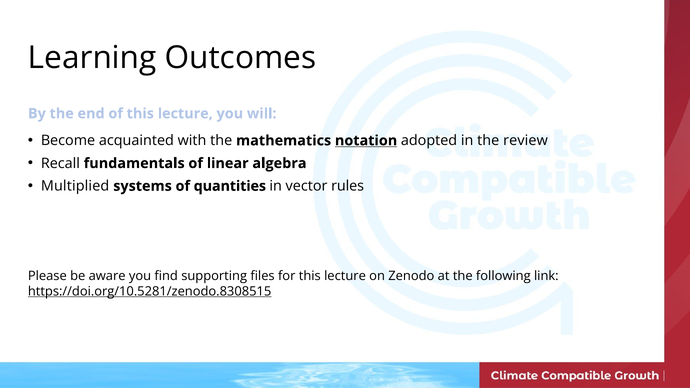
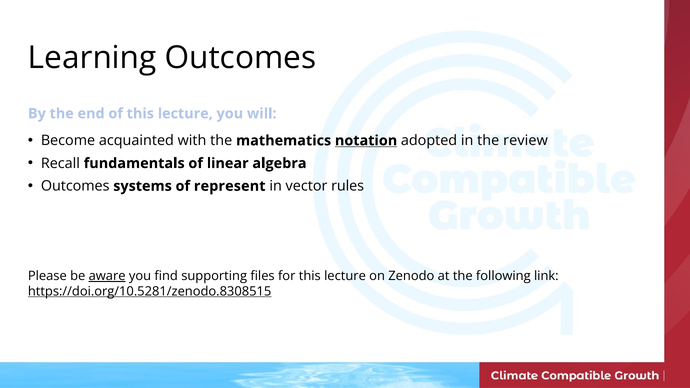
Multiplied: Multiplied -> Outcomes (75, 186)
quantities: quantities -> represent (230, 186)
aware underline: none -> present (107, 276)
